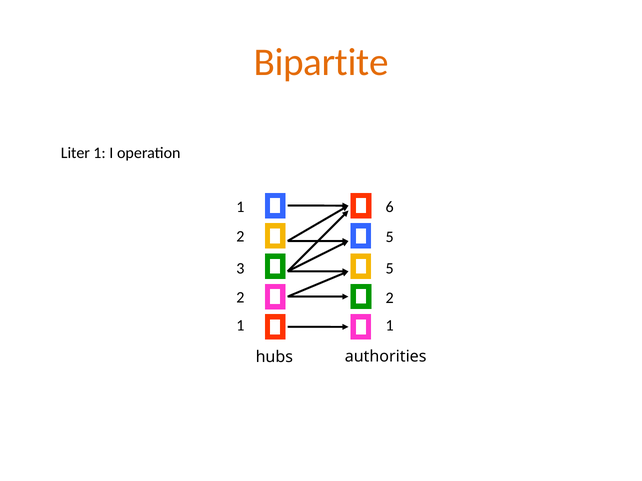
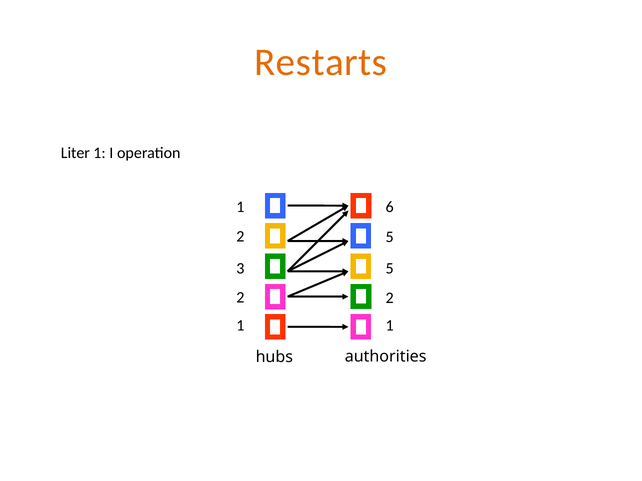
Bipartite: Bipartite -> Restarts (321, 62)
